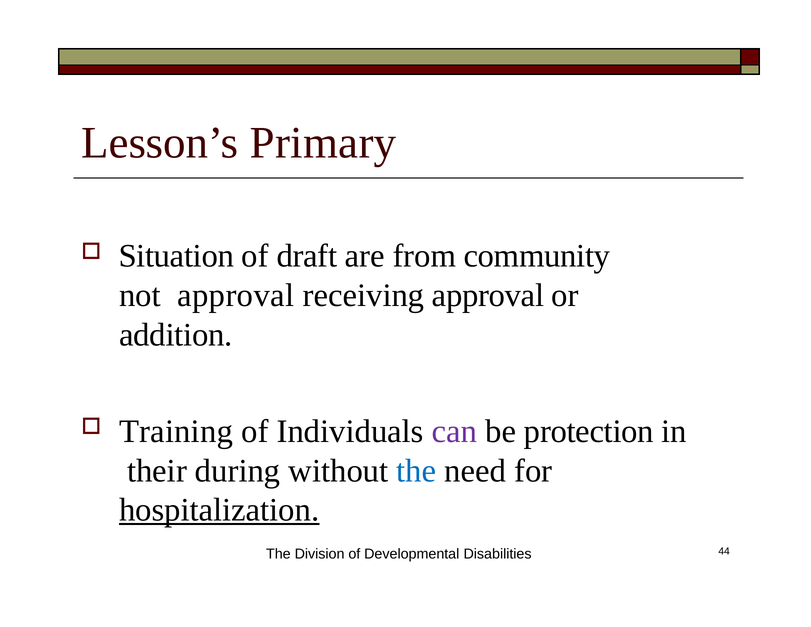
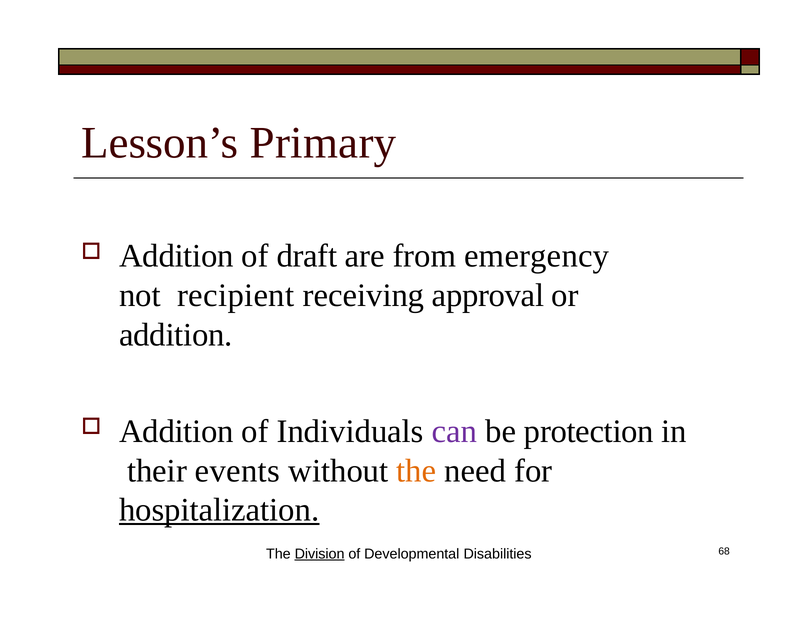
Situation: Situation -> Addition (176, 256)
community: community -> emergency (537, 256)
not approval: approval -> recipient (236, 295)
Training: Training -> Addition (176, 431)
during: during -> events (238, 470)
the colour: blue -> orange (416, 470)
Division underline: none -> present (320, 554)
44: 44 -> 68 (724, 551)
